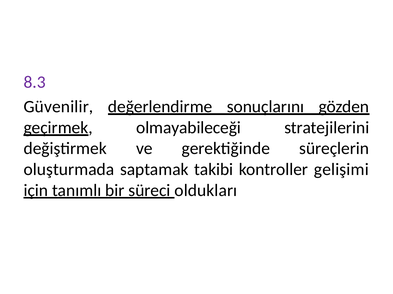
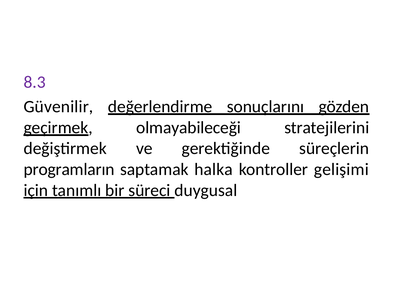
oluşturmada: oluşturmada -> programların (69, 170)
takibi: takibi -> halka (214, 170)
oldukları: oldukları -> duygusal (206, 191)
